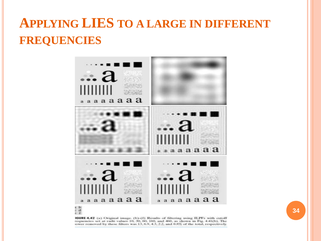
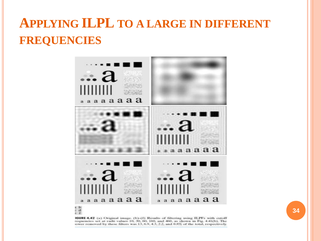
LIES: LIES -> ILPL (98, 23)
